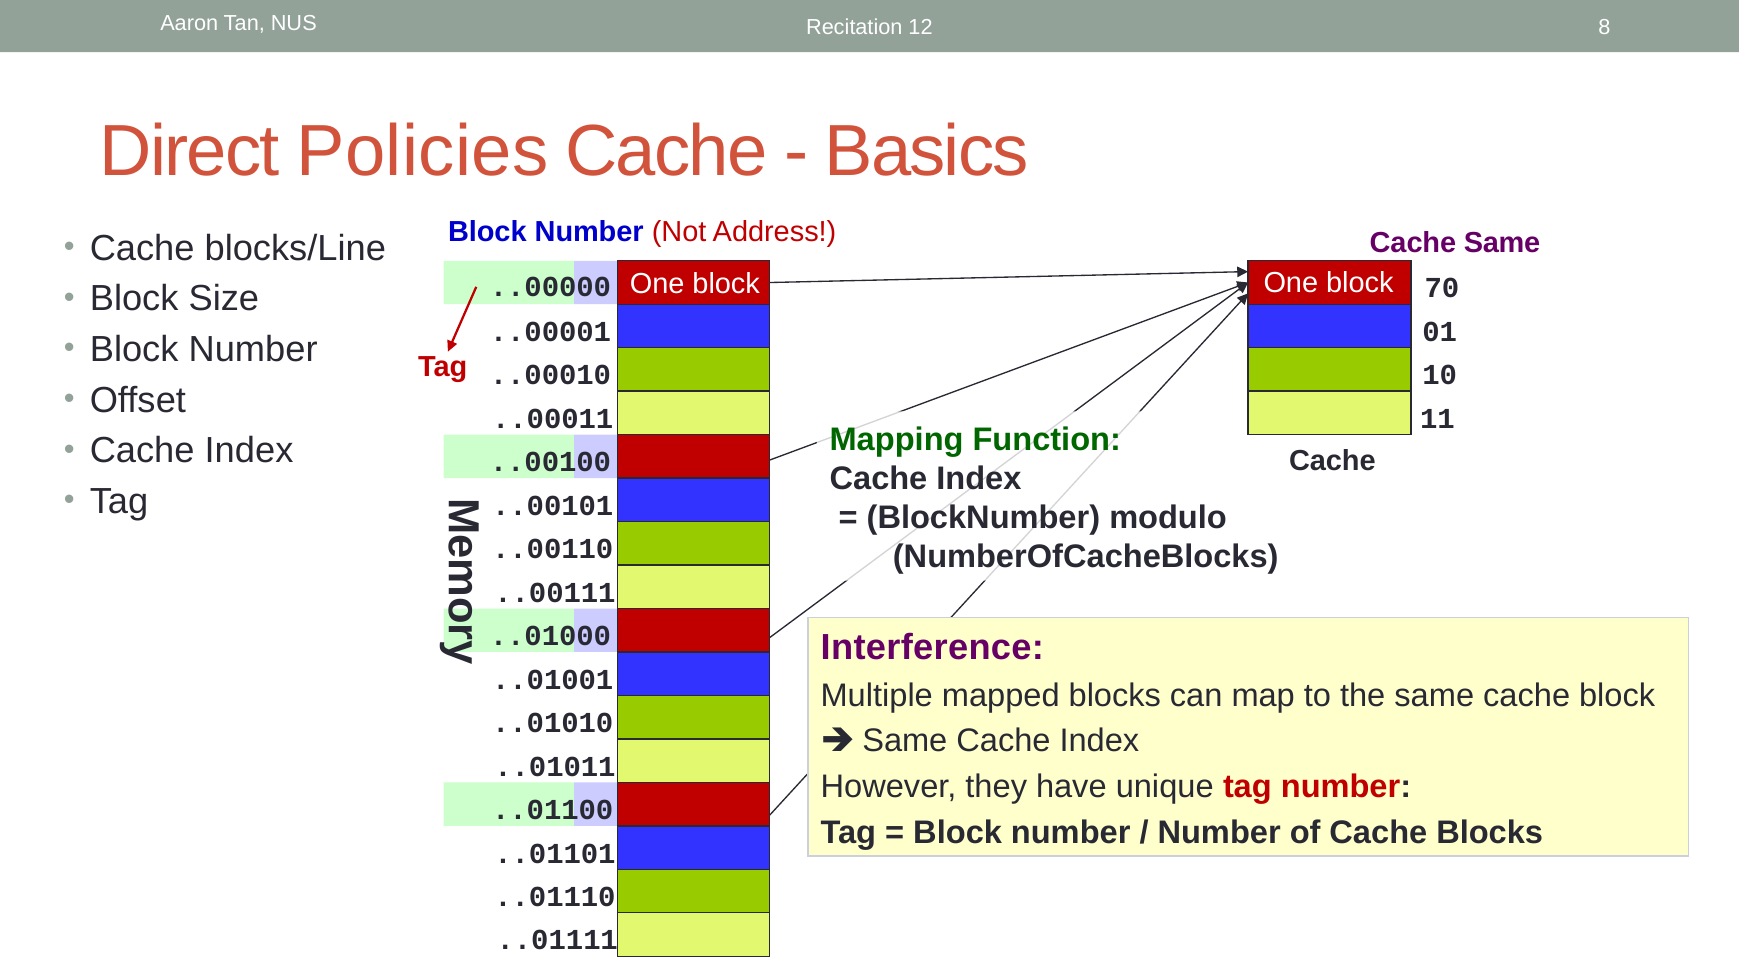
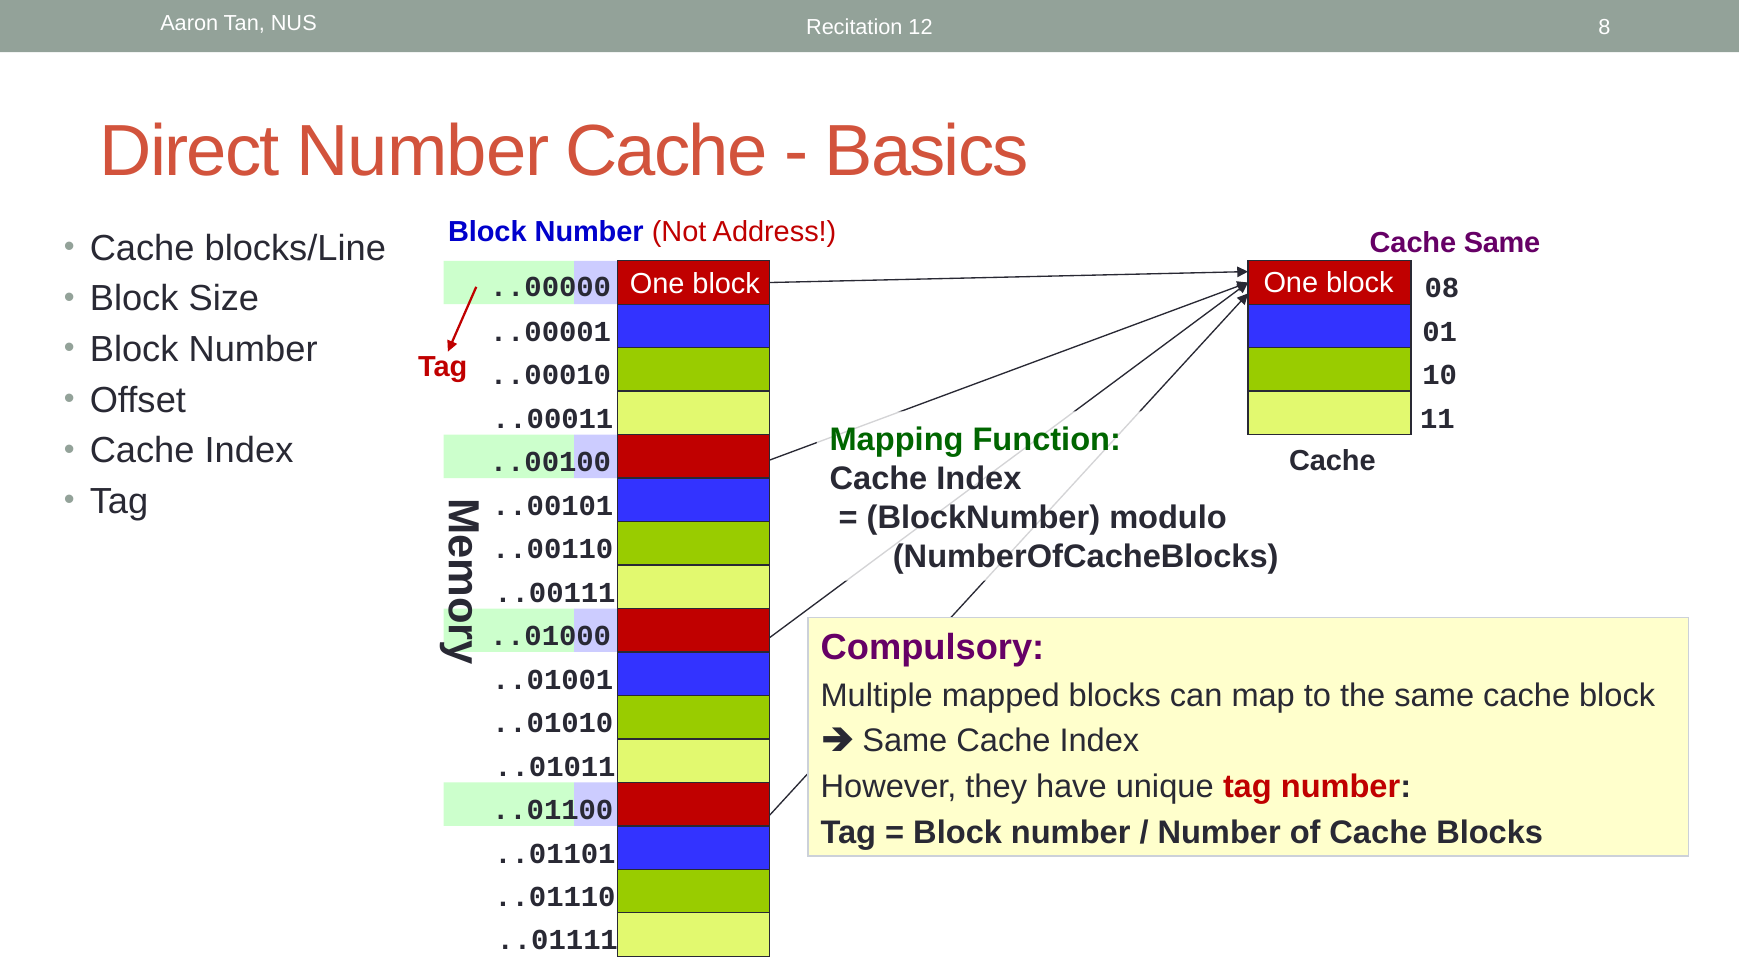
Direct Policies: Policies -> Number (423, 152)
70: 70 -> 08 (1442, 288)
Interference: Interference -> Compulsory (933, 648)
